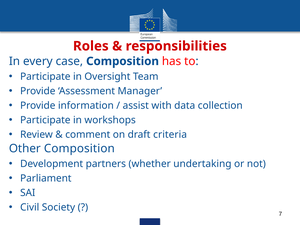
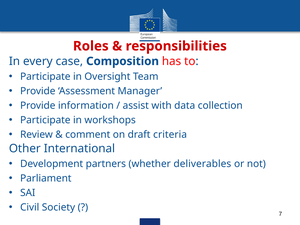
Other Composition: Composition -> International (79, 149)
undertaking: undertaking -> deliverables (202, 164)
